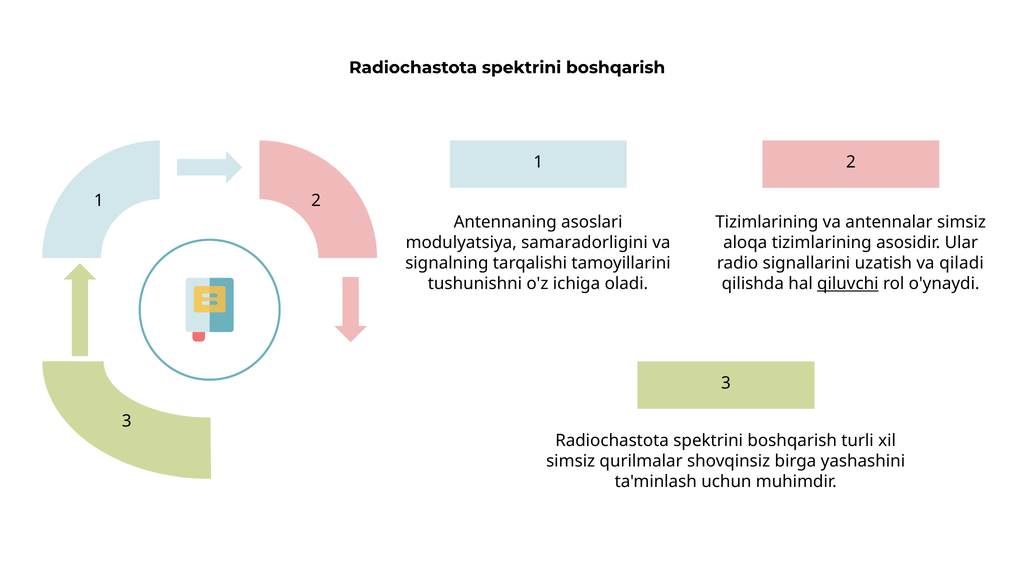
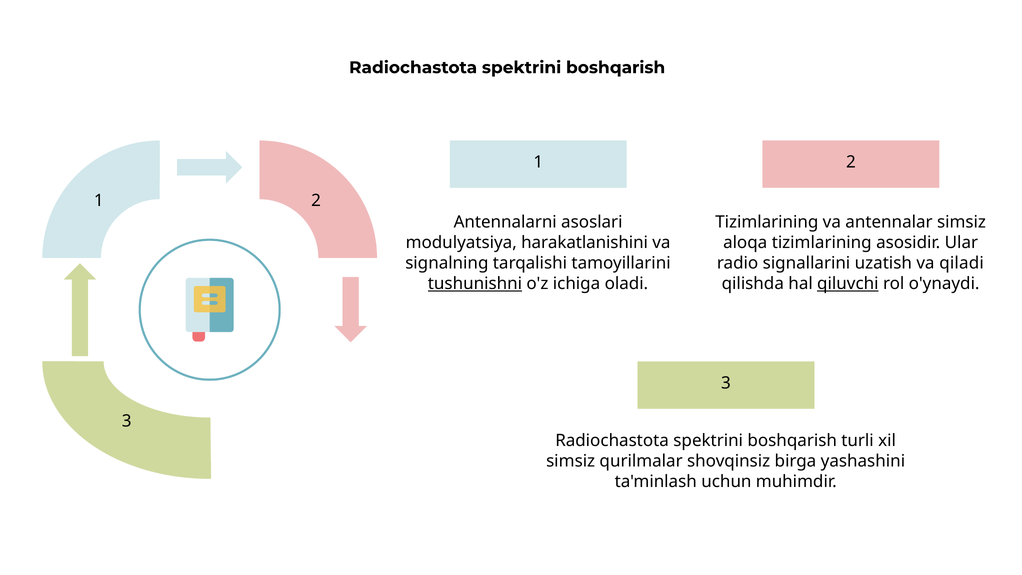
Antennaning: Antennaning -> Antennalarni (505, 222)
samaradorligini: samaradorligini -> harakatlanishini (585, 243)
tushunishni underline: none -> present (475, 284)
